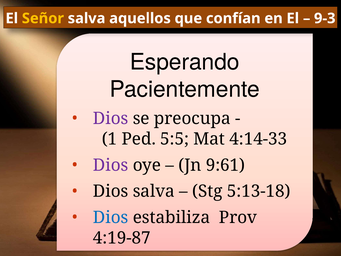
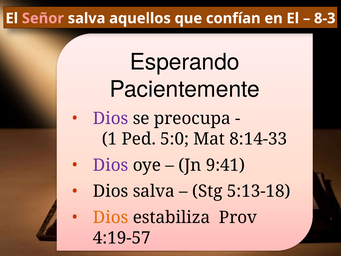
Señor colour: yellow -> pink (43, 18)
9-3: 9-3 -> 8-3 (325, 18)
5:5: 5:5 -> 5:0 (175, 139)
4:14-33: 4:14-33 -> 8:14-33 (258, 139)
9:61: 9:61 -> 9:41 (225, 165)
Dios colour: blue -> orange (111, 217)
4:19-87: 4:19-87 -> 4:19-57 (122, 238)
